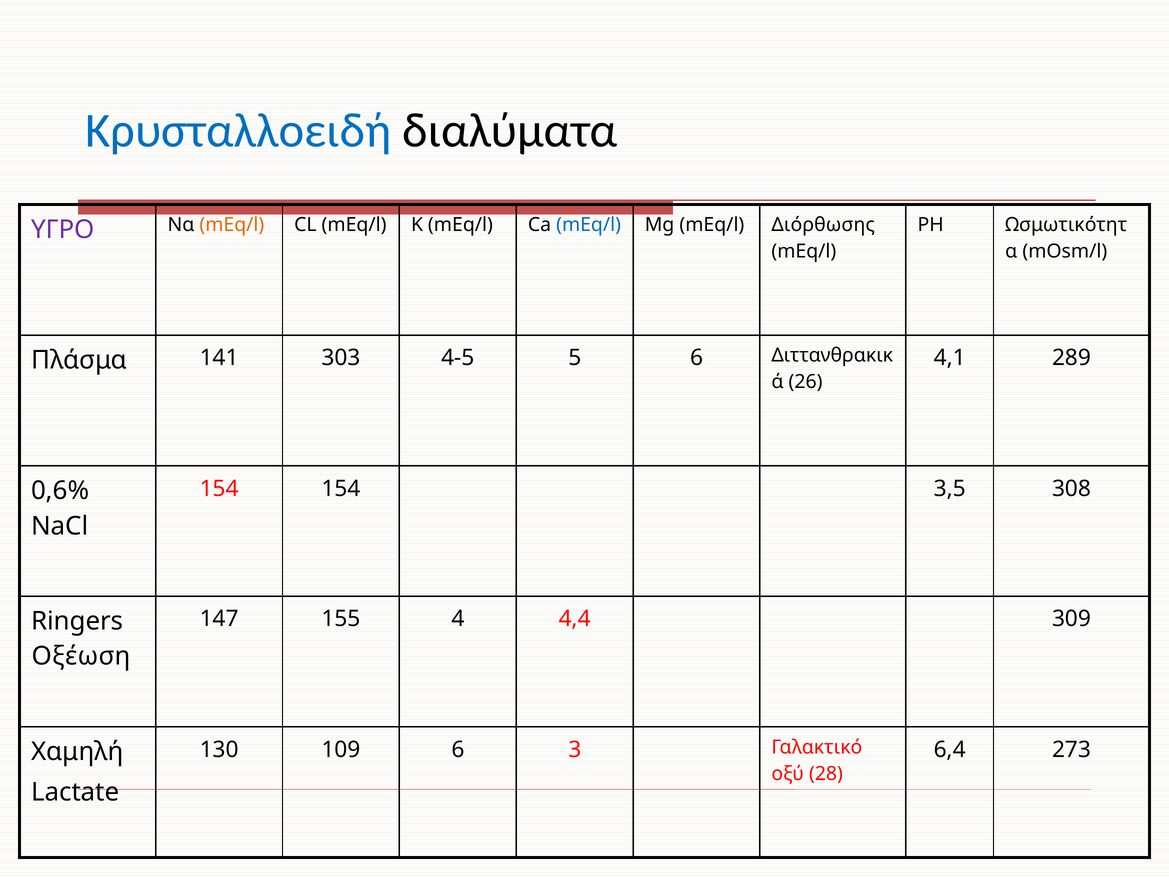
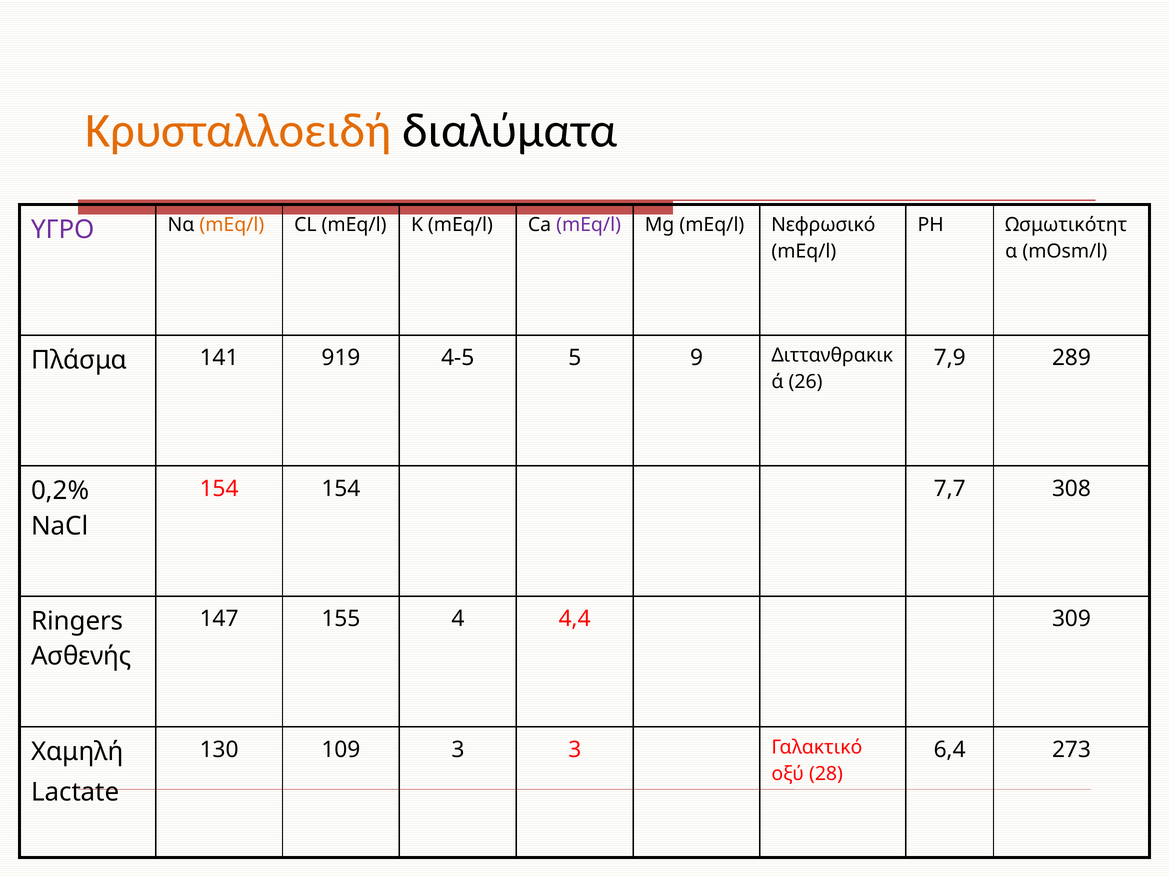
Κρυσταλλοειδή colour: blue -> orange (238, 130)
mEq/l colour: blue -> purple (589, 225)
Διόρθωσης: Διόρθωσης -> Νεφρωσικό (823, 225)
4,1: 4,1 -> 7,9 (950, 358)
303: 303 -> 919 (341, 358)
5 6: 6 -> 9 (697, 358)
3,5: 3,5 -> 7,7 (950, 488)
0,6%: 0,6% -> 0,2% (60, 491)
Οξέωση: Οξέωση -> Ασθενής (81, 656)
109 6: 6 -> 3 (458, 749)
